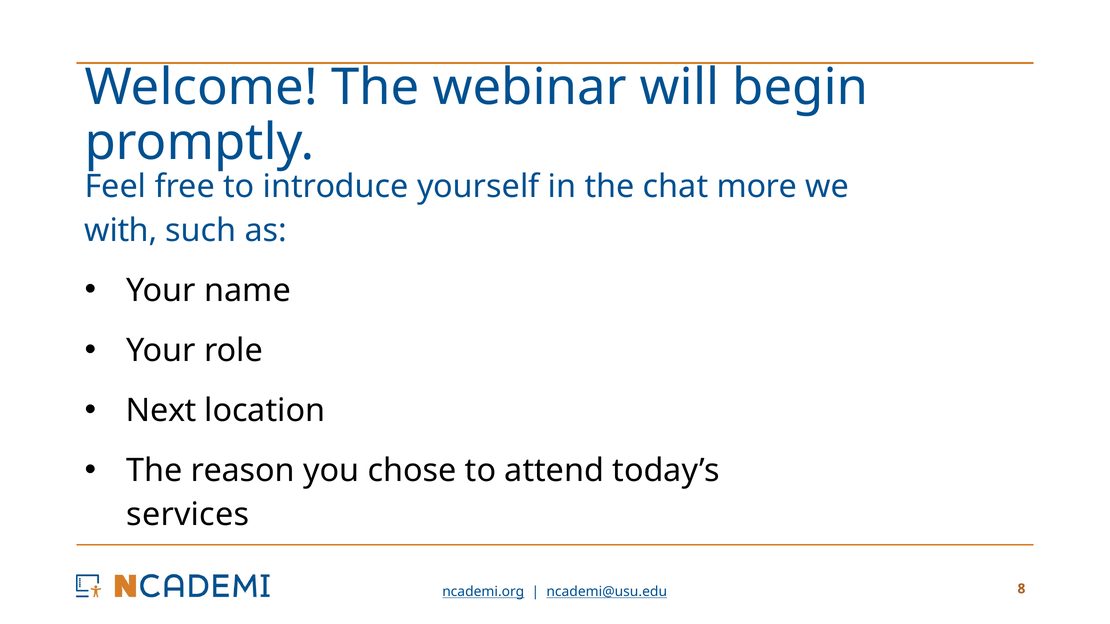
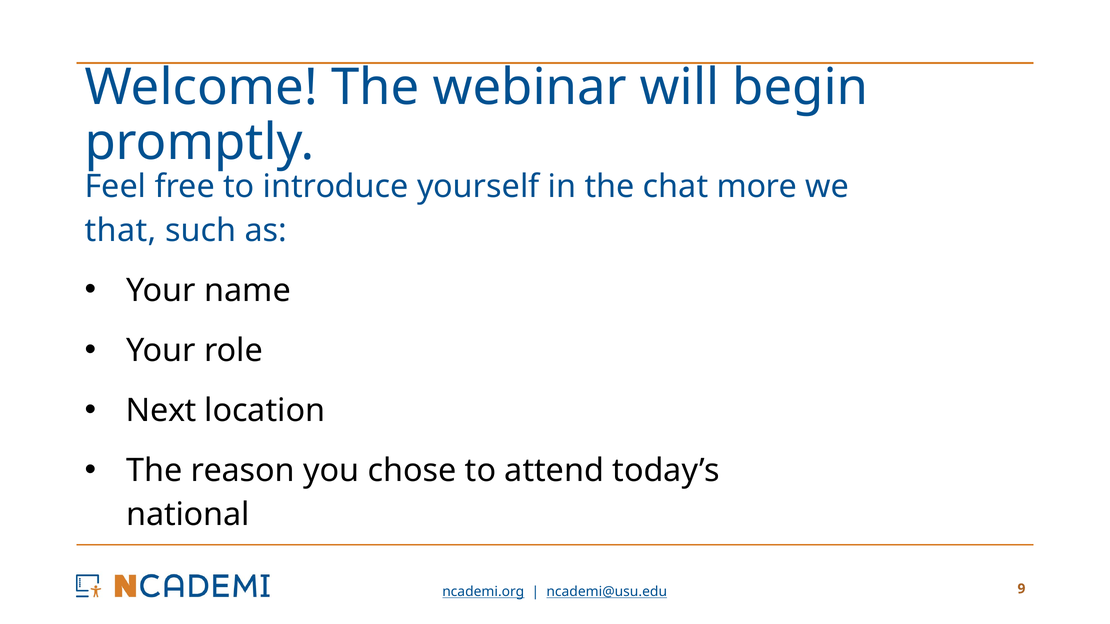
with: with -> that (121, 231)
services: services -> national (188, 515)
8: 8 -> 9 (1021, 589)
